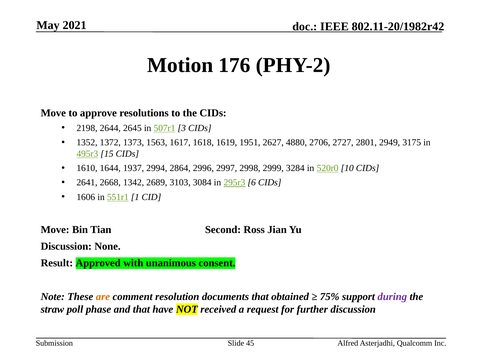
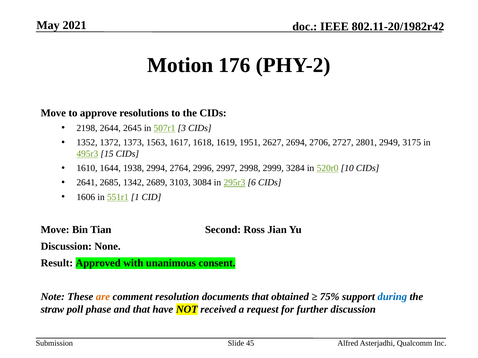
4880: 4880 -> 2694 (296, 143)
1937: 1937 -> 1938 (134, 168)
2864: 2864 -> 2764 (180, 168)
2668: 2668 -> 2685 (110, 183)
during colour: purple -> blue (392, 297)
